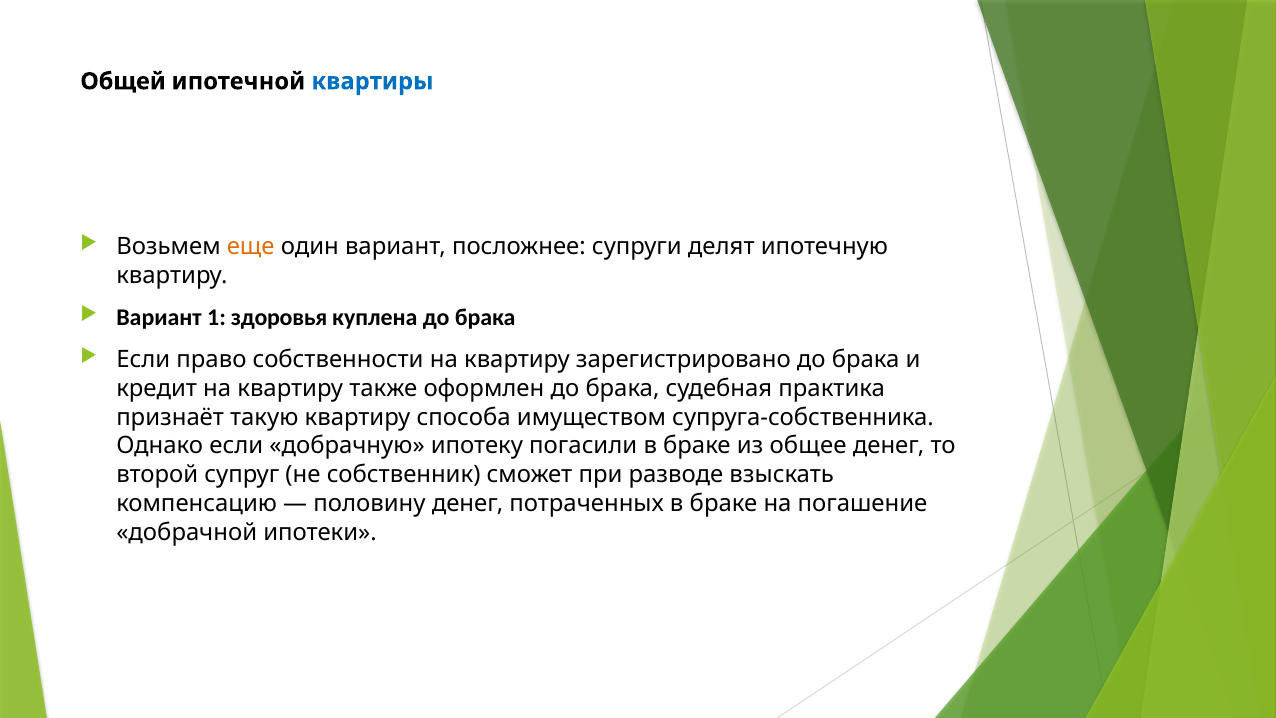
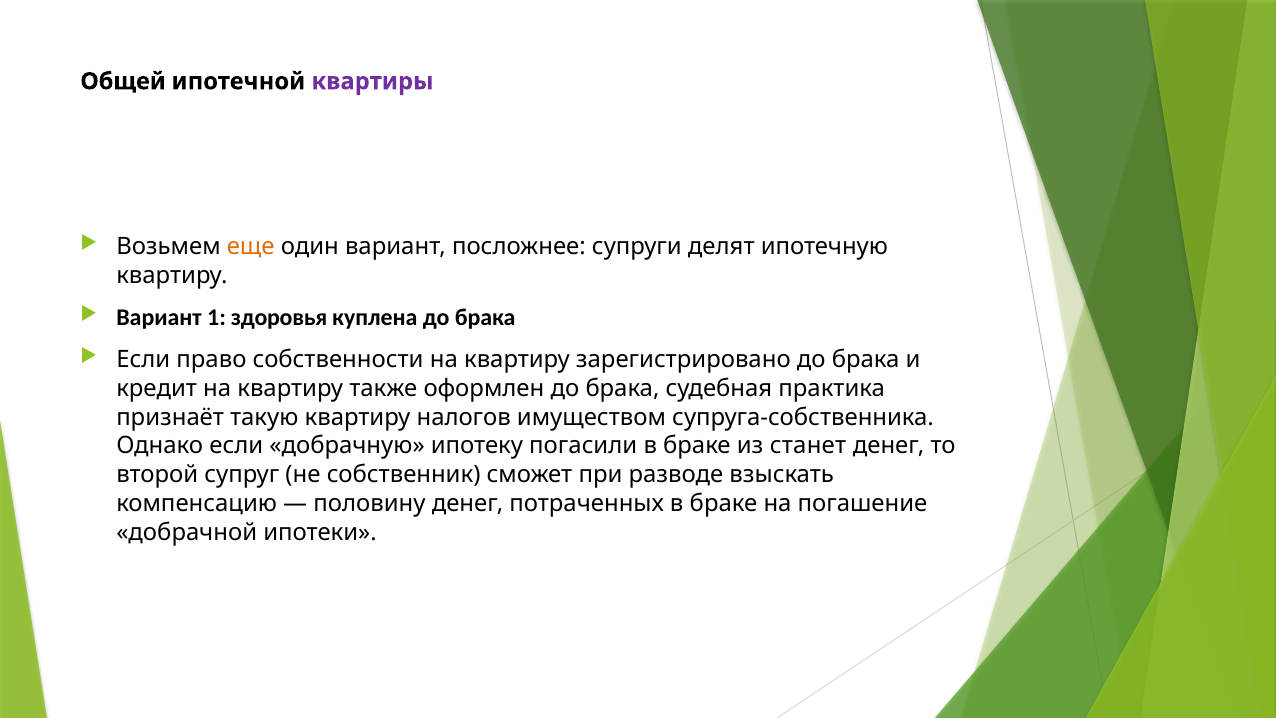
квартиры colour: blue -> purple (372, 81)
способа: способа -> налогов (464, 417)
общее: общее -> станет (808, 446)
